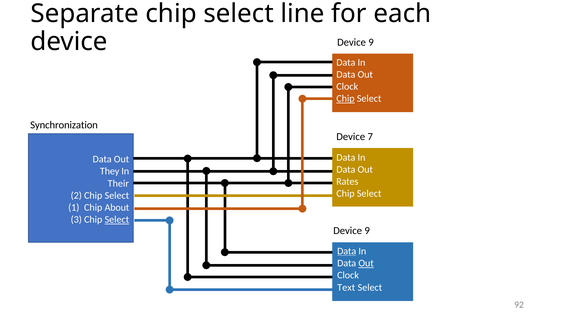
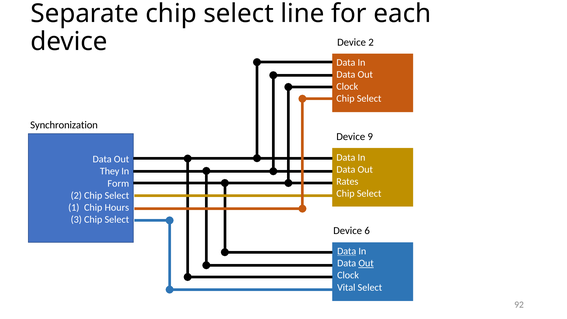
9: 9 -> 2 (371, 42)
Chip underline: present -> none (345, 99)
7: 7 -> 9 (370, 137)
Their: Their -> Form (118, 183)
About: About -> Hours (117, 207)
Select underline: present -> none (117, 220)
9: 9 -> 6 (367, 231)
Text: Text -> Vital (346, 287)
